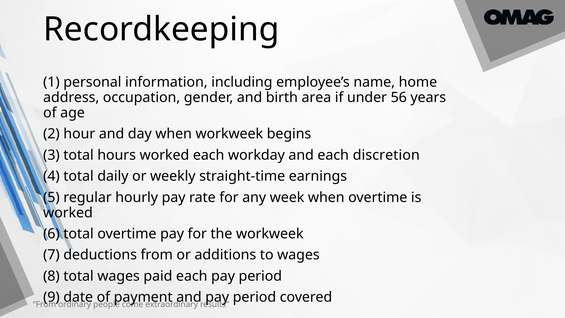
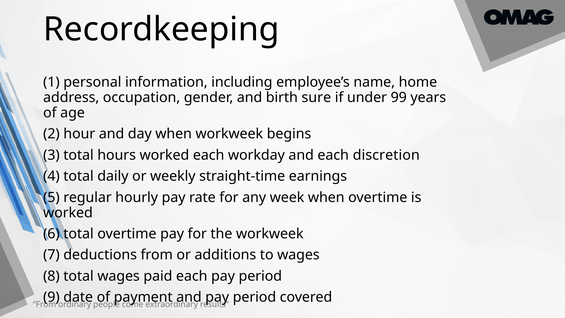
area: area -> sure (316, 98)
56: 56 -> 99 (399, 98)
